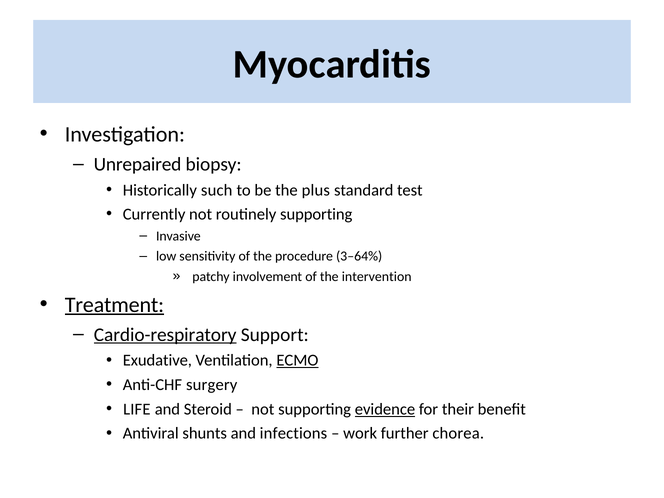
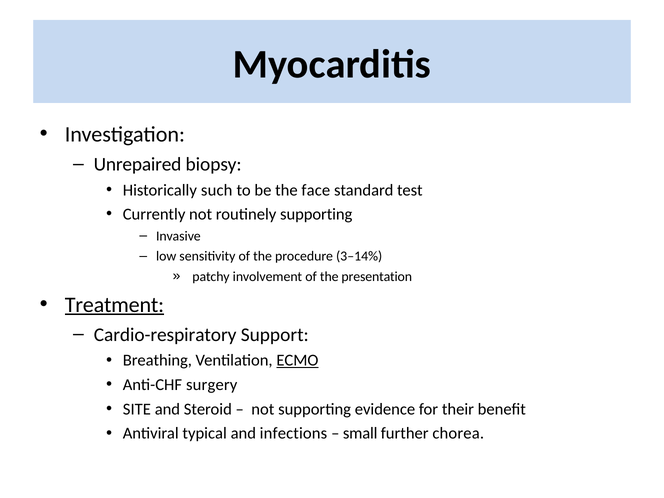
plus: plus -> face (316, 190)
3–64%: 3–64% -> 3–14% (359, 256)
intervention: intervention -> presentation (377, 277)
Cardio-respiratory underline: present -> none (165, 335)
Exudative: Exudative -> Breathing (157, 360)
LIFE: LIFE -> SITE (137, 409)
evidence underline: present -> none (385, 409)
shunts: shunts -> typical (205, 433)
work: work -> small (360, 433)
